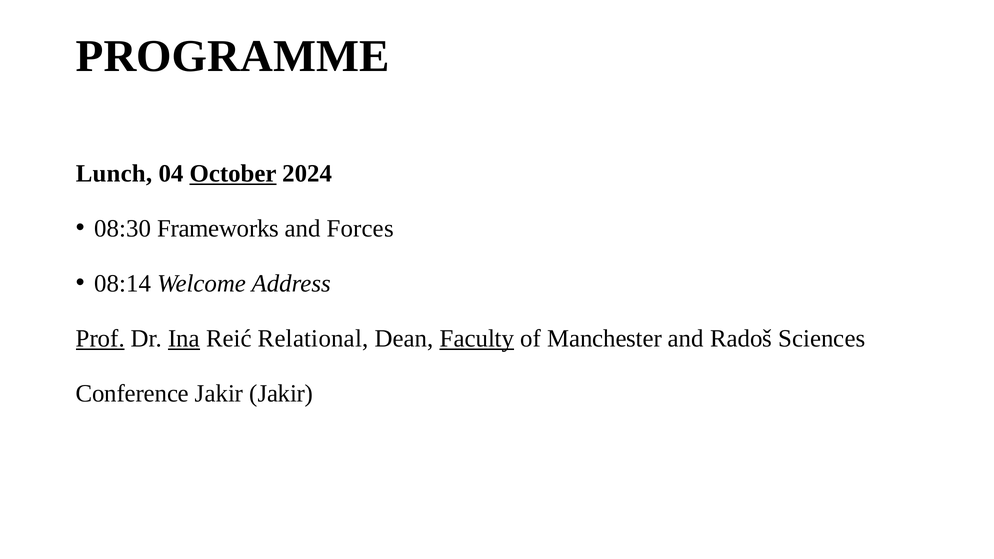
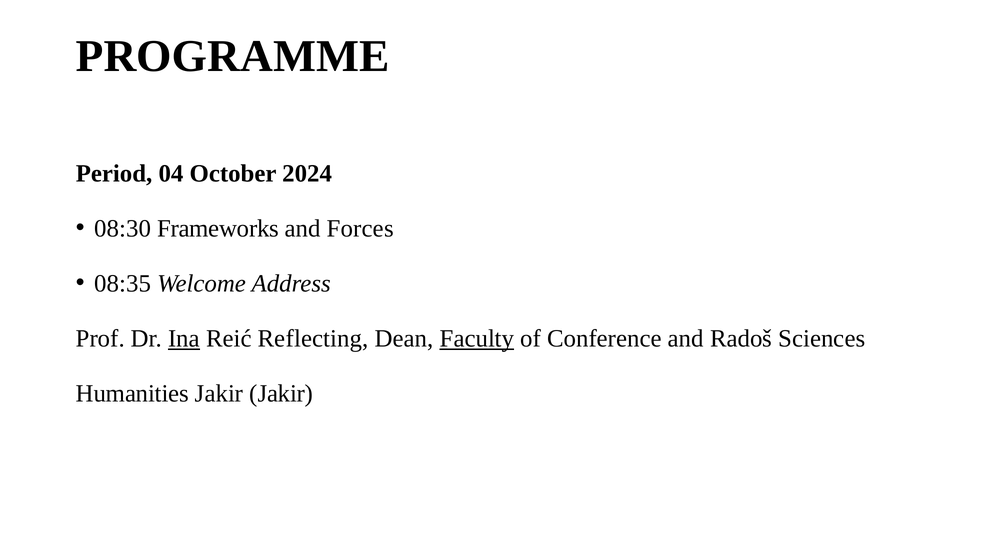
Lunch: Lunch -> Period (114, 174)
October underline: present -> none (233, 174)
08:14: 08:14 -> 08:35 (123, 284)
Prof underline: present -> none (100, 339)
Relational: Relational -> Reflecting (313, 339)
Manchester: Manchester -> Conference (605, 339)
Conference: Conference -> Humanities (132, 394)
